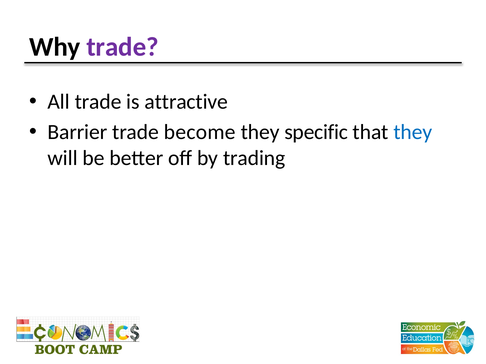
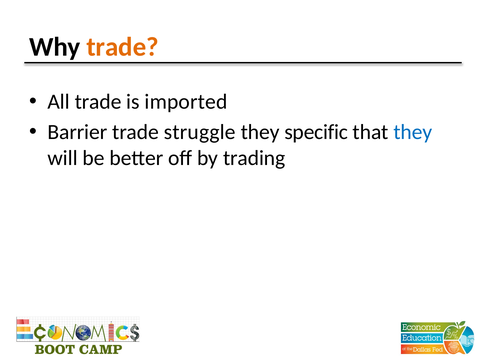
trade colour: purple -> orange (123, 47)
attractive: attractive -> imported (186, 102)
become: become -> struggle (200, 132)
